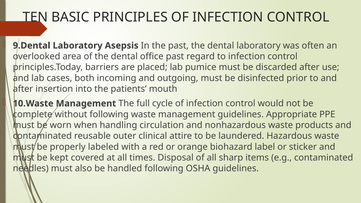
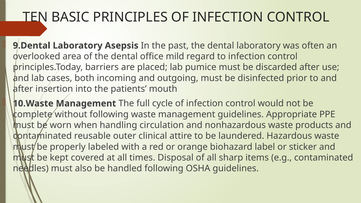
office past: past -> mild (175, 56)
